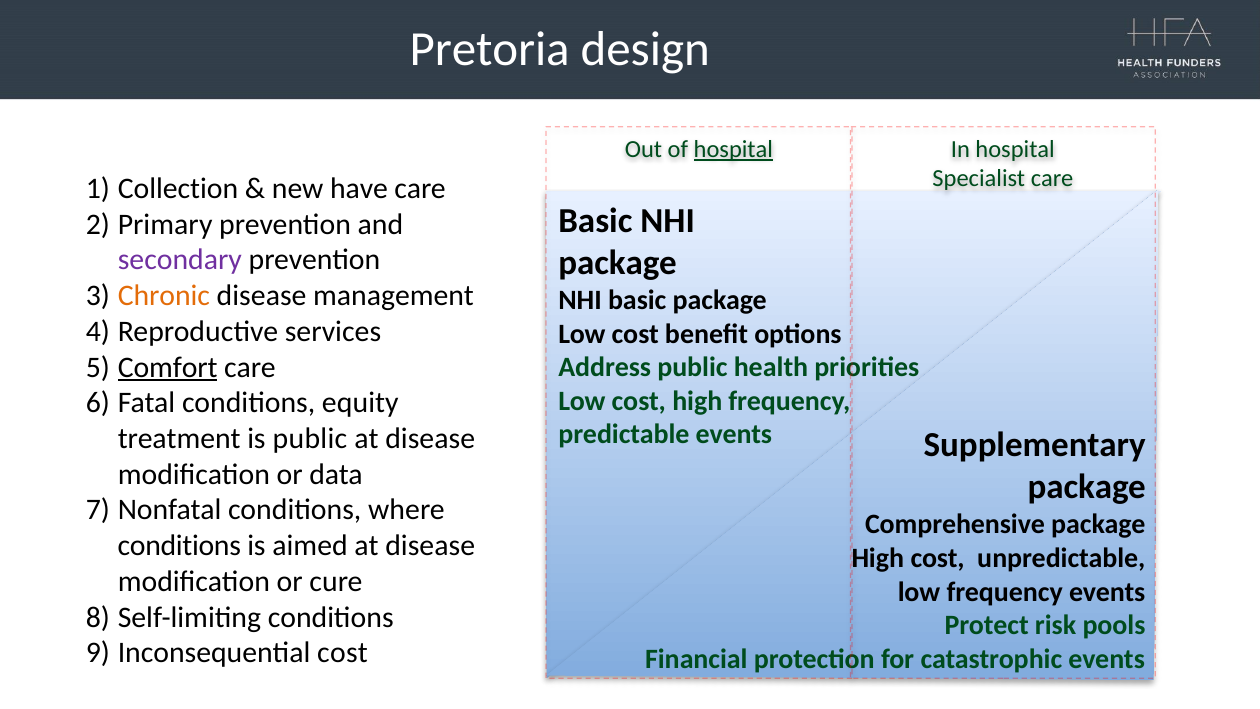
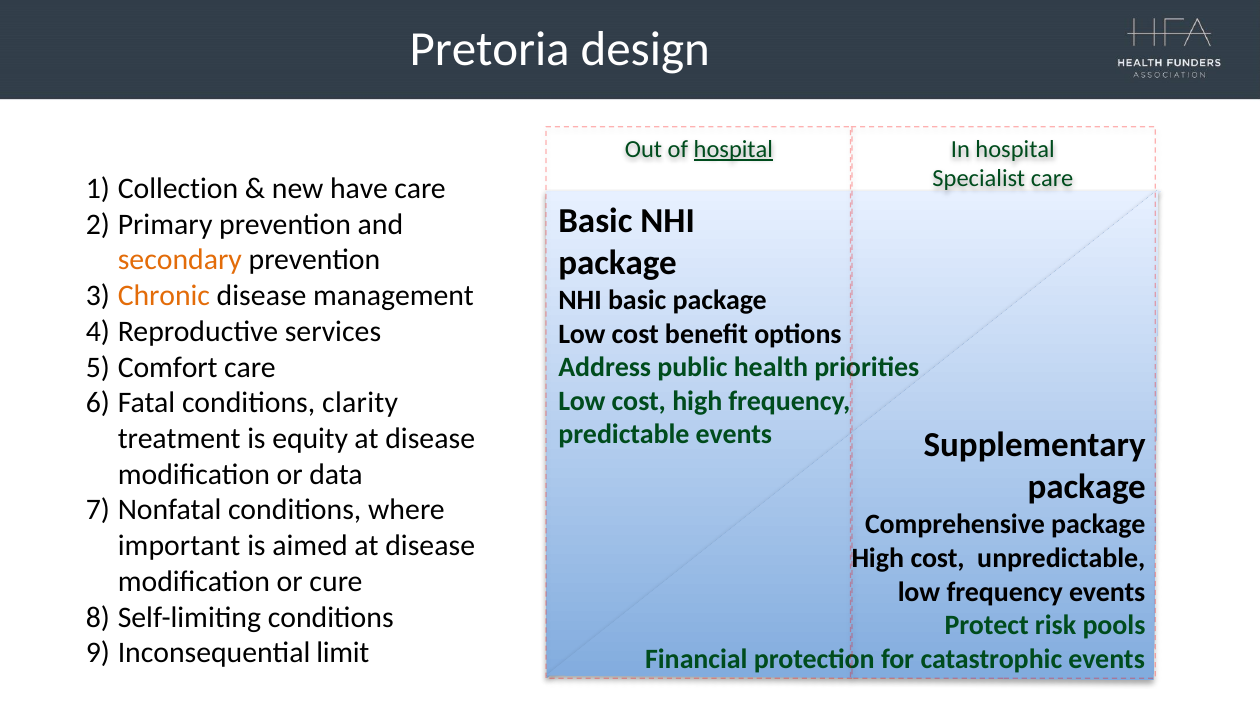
secondary colour: purple -> orange (180, 260)
Comfort underline: present -> none (168, 367)
equity: equity -> clarity (360, 403)
is public: public -> equity (310, 439)
conditions: conditions -> important (179, 546)
Inconsequential cost: cost -> limit (343, 653)
